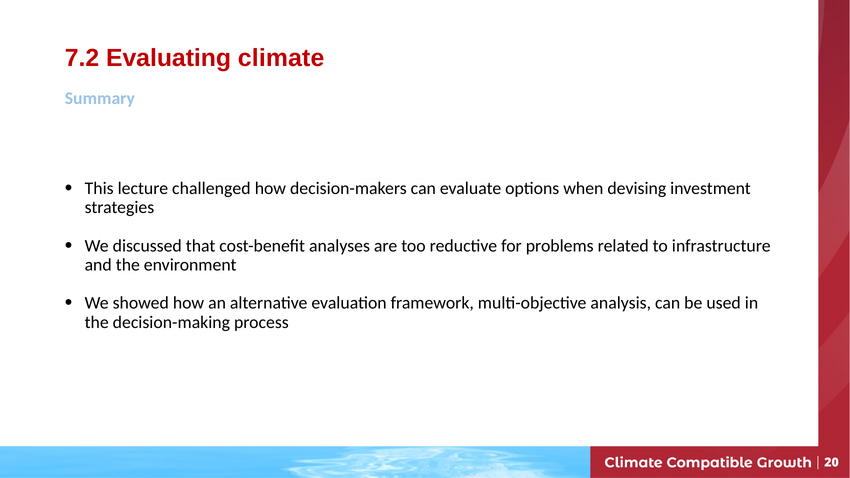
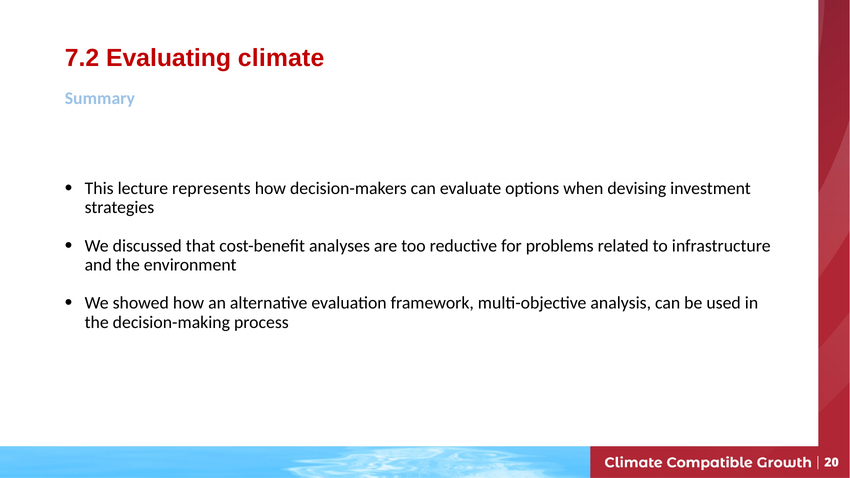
challenged: challenged -> represents (211, 188)
